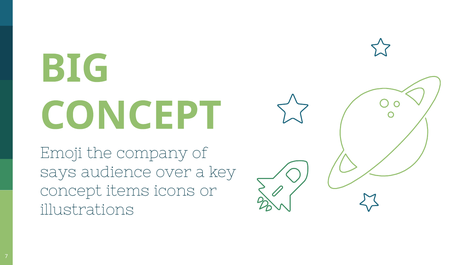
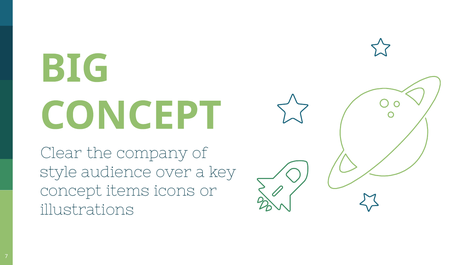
Emoji: Emoji -> Clear (61, 153)
says: says -> style (59, 172)
